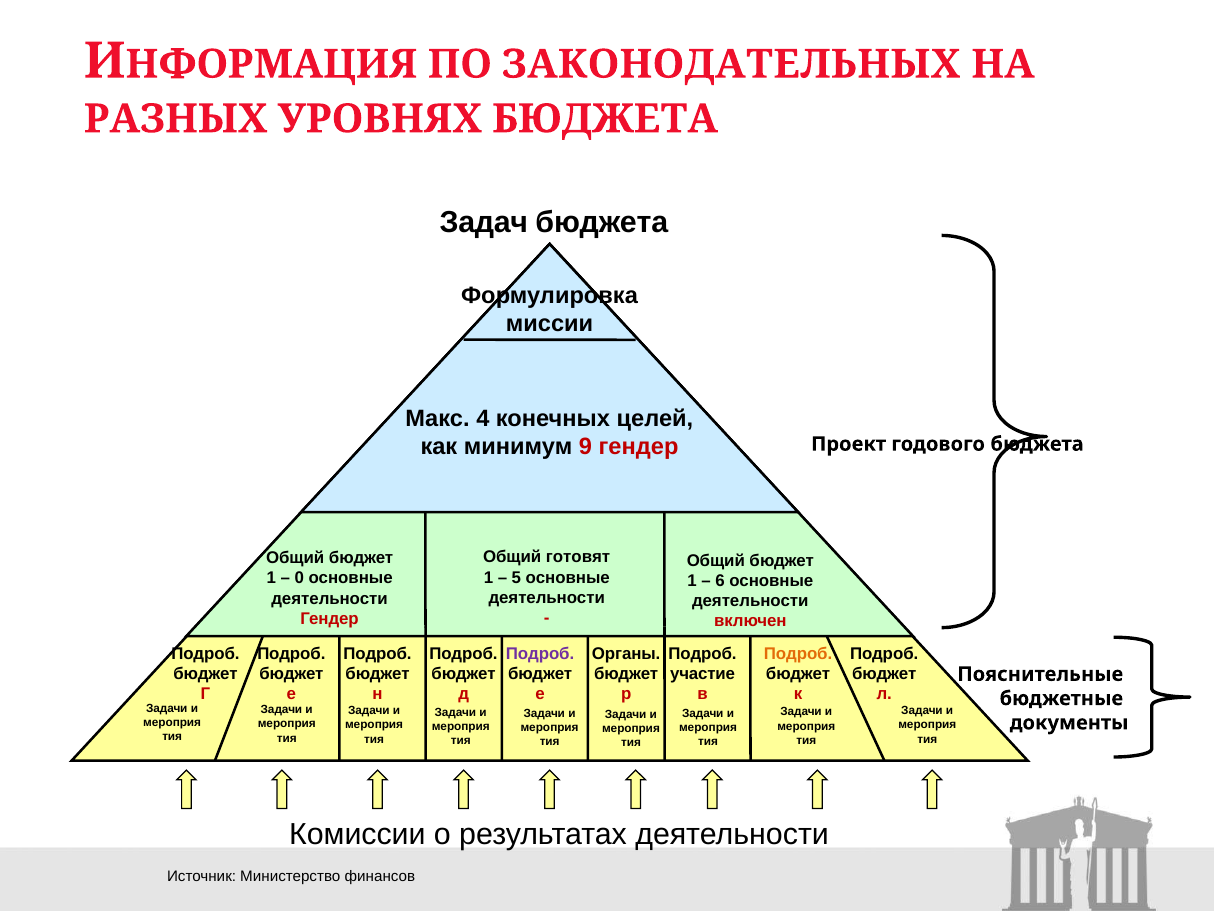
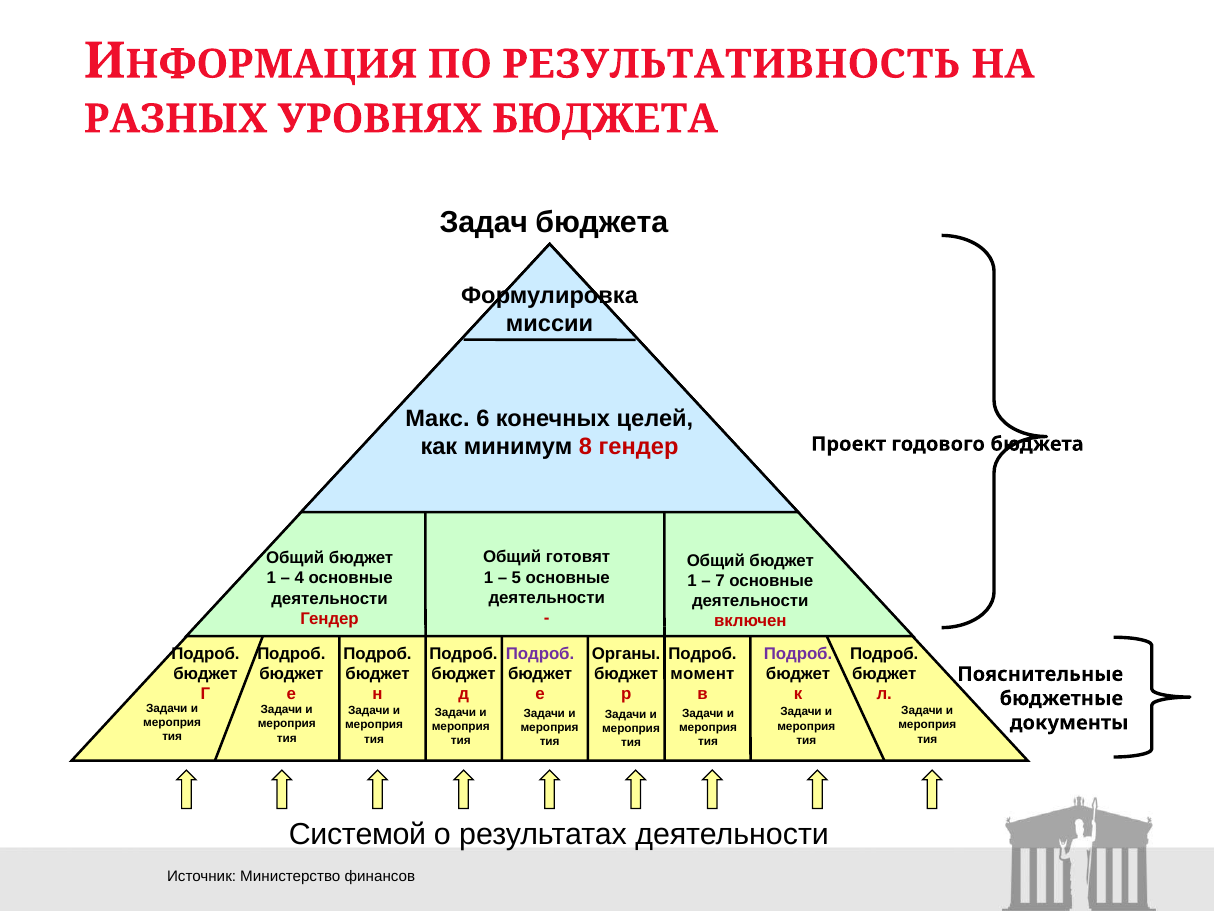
ЗАКОНОДАТЕЛЬНЫХ: ЗАКОНОДАТЕЛЬНЫХ -> РЕЗУЛЬТАТИВНОСТЬ (731, 64)
4: 4 -> 6 (483, 418)
9: 9 -> 8 (586, 446)
0: 0 -> 4 (299, 578)
6: 6 -> 7 (720, 580)
Подроб colour: orange -> purple (798, 653)
участие: участие -> момент (702, 673)
Комиссии: Комиссии -> Системой (358, 834)
